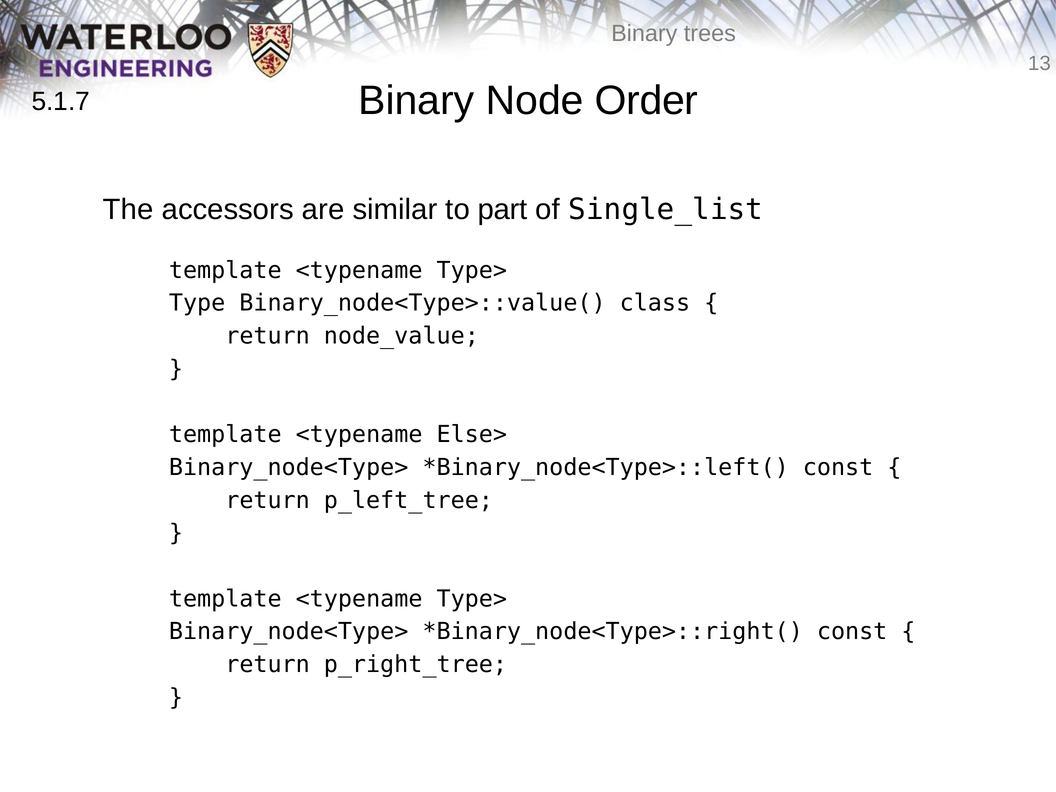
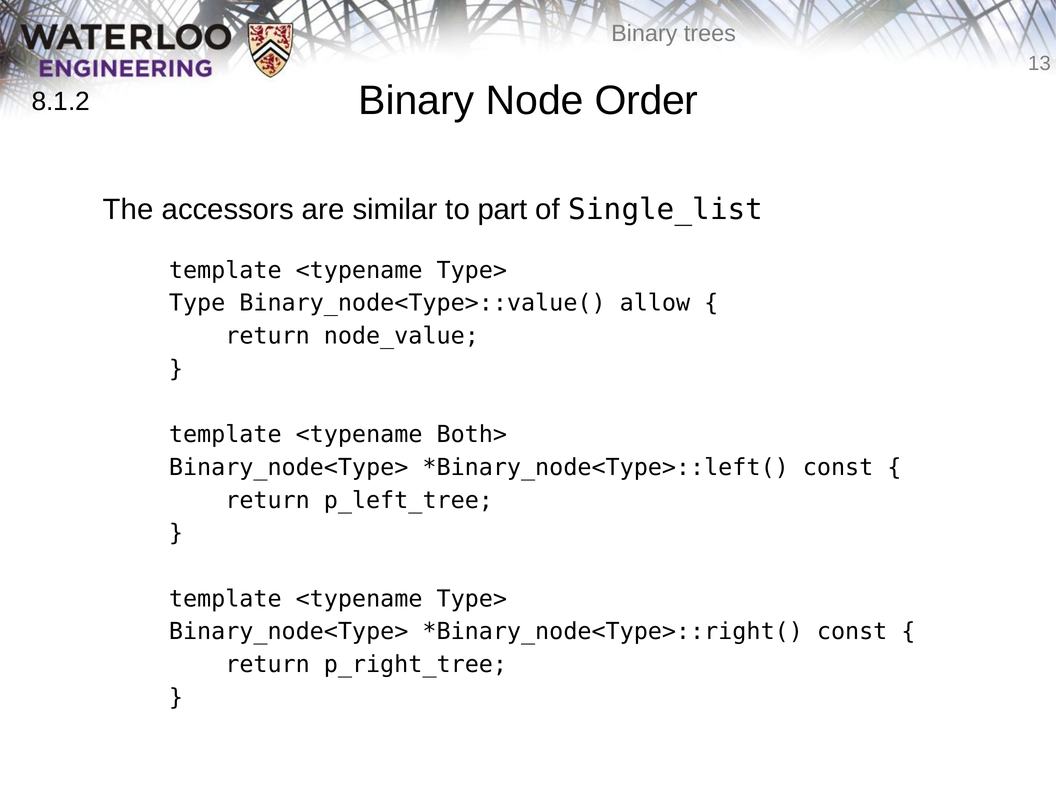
5.1.7: 5.1.7 -> 8.1.2 (61, 102)
class: class -> allow (655, 303)
Else>: Else> -> Both> (472, 435)
